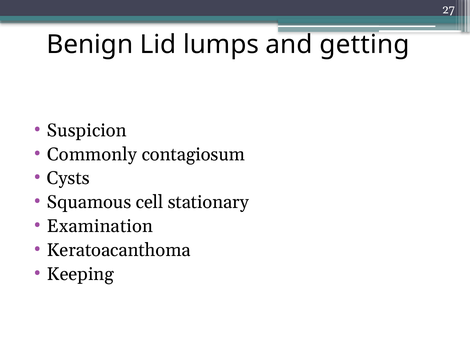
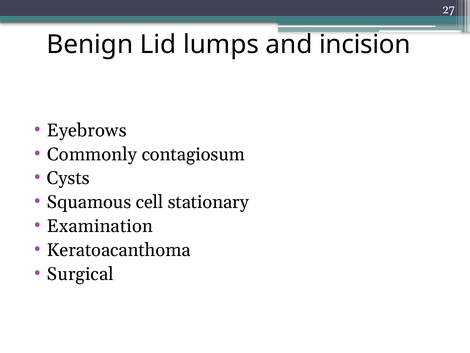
getting: getting -> incision (365, 45)
Suspicion: Suspicion -> Eyebrows (87, 130)
Keeping: Keeping -> Surgical (80, 274)
